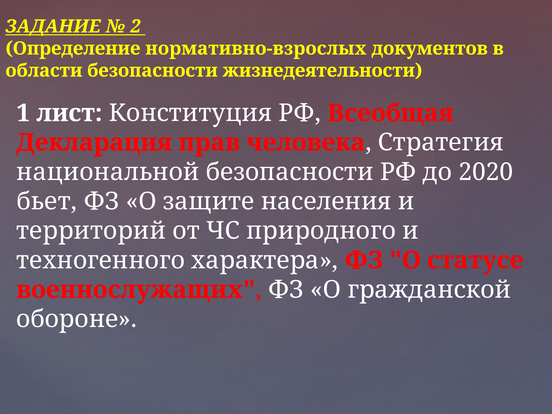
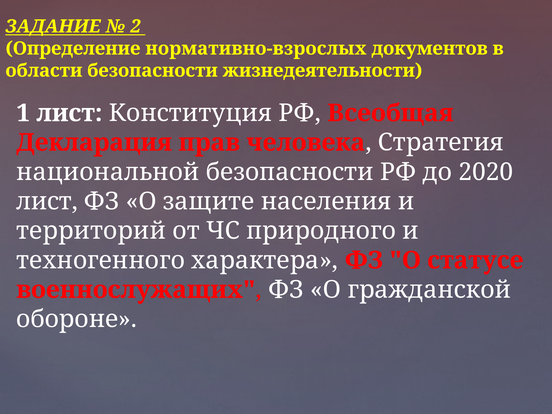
бьет: бьет -> лист (47, 201)
